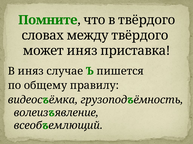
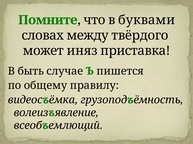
в твёрдого: твёрдого -> буквами (147, 20)
В иняз: иняз -> быть (31, 71)
